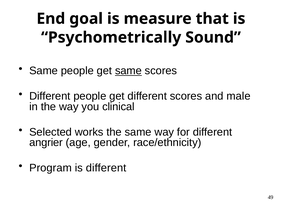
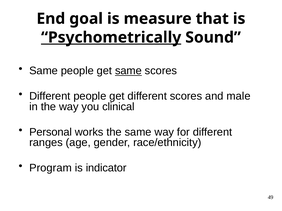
Psychometrically underline: none -> present (111, 38)
Selected: Selected -> Personal (51, 132)
angrier: angrier -> ranges (46, 143)
is different: different -> indicator (106, 168)
